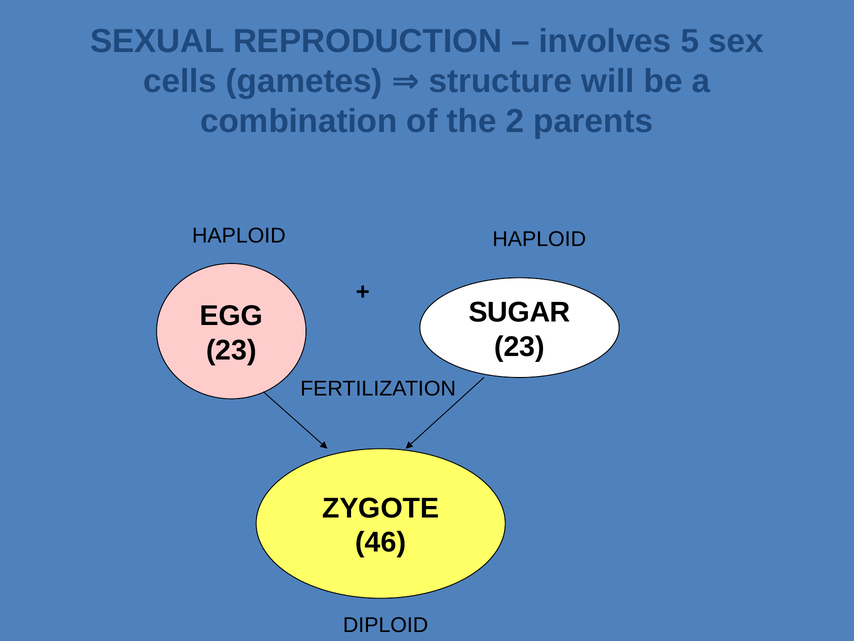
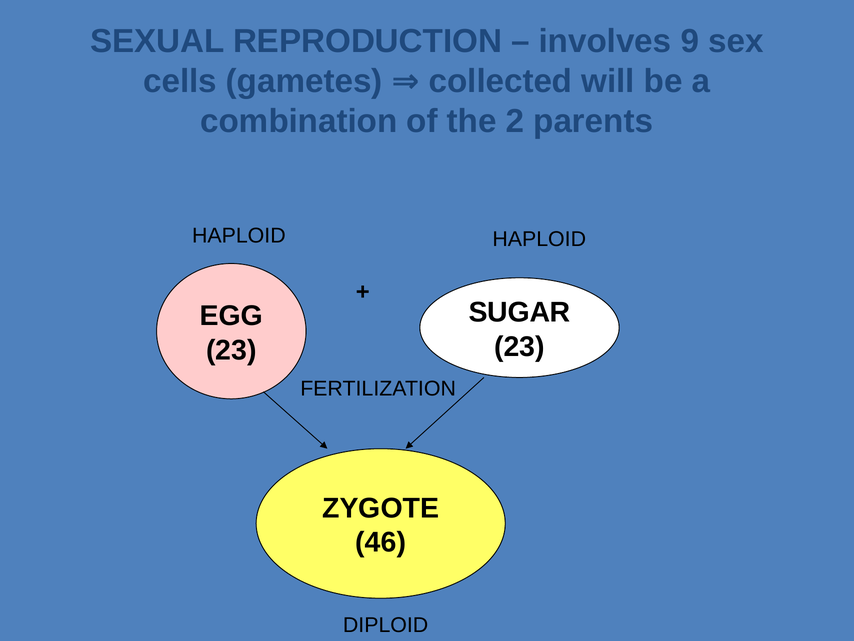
5: 5 -> 9 (690, 41)
structure: structure -> collected (500, 81)
